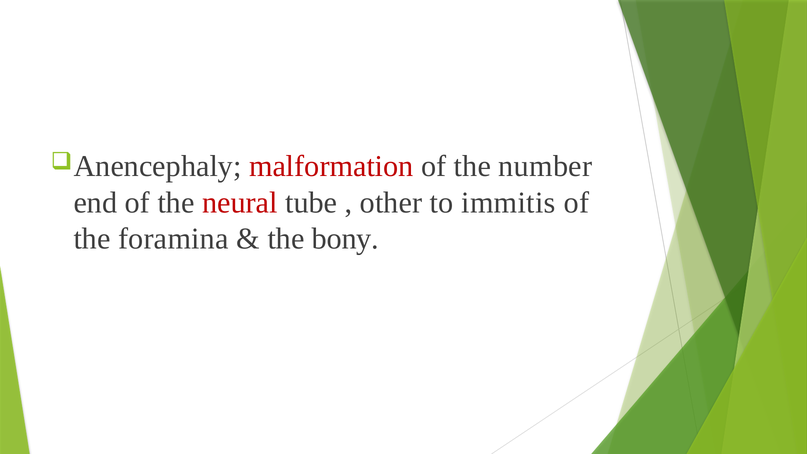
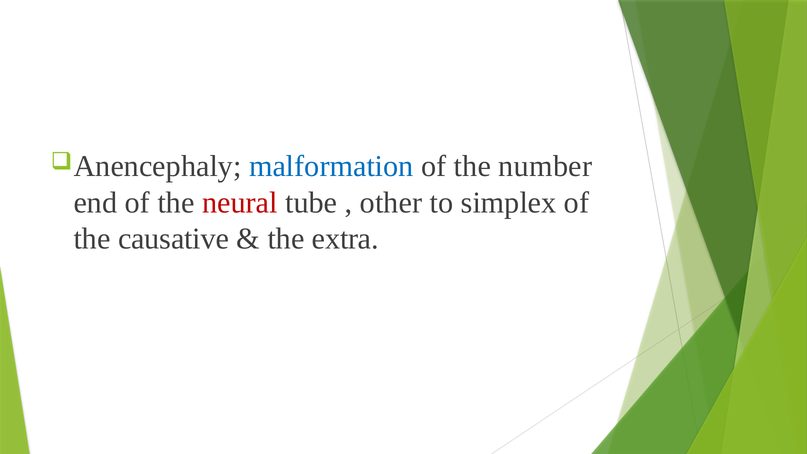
malformation colour: red -> blue (331, 166)
immitis: immitis -> simplex (509, 203)
foramina: foramina -> causative (174, 239)
bony: bony -> extra (345, 239)
